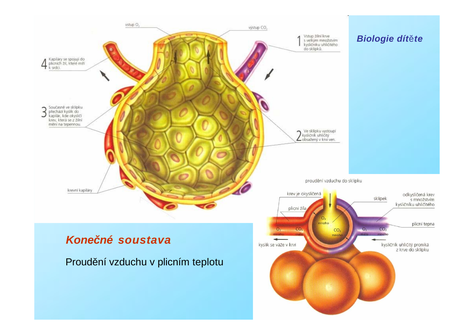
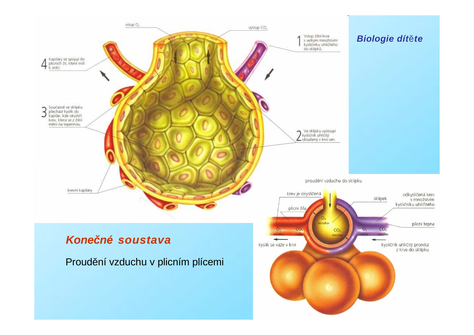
teplotu: teplotu -> plícemi (208, 262)
